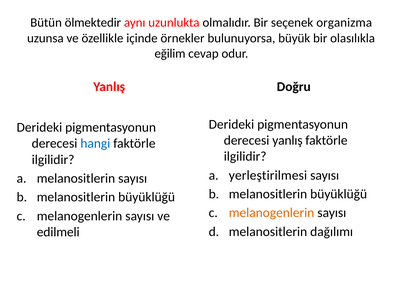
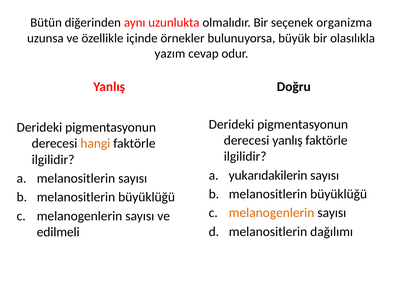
ölmektedir: ölmektedir -> diğerinden (93, 23)
eğilim: eğilim -> yazım (170, 54)
hangi colour: blue -> orange (95, 144)
yerleştirilmesi: yerleştirilmesi -> yukarıdakilerin (268, 175)
